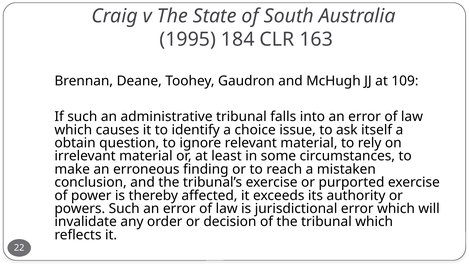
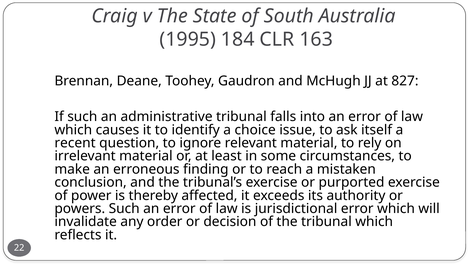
109: 109 -> 827 (405, 81)
obtain: obtain -> recent (75, 143)
